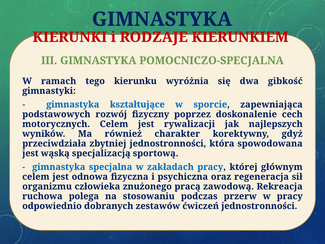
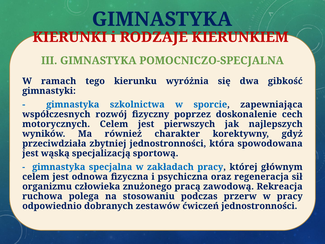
kształtujące: kształtujące -> szkolnictwa (137, 104)
podstawowych: podstawowych -> współczesnych (56, 114)
rywalizacji: rywalizacji -> pierwszych (190, 124)
